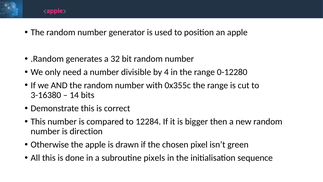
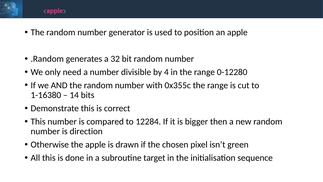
3-16380: 3-16380 -> 1-16380 (46, 95)
pixels: pixels -> target (154, 158)
